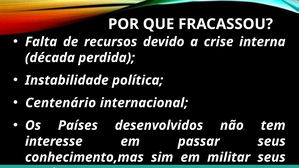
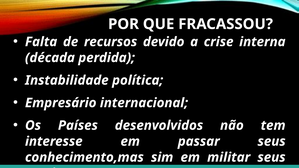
Centenário: Centenário -> Empresário (61, 103)
